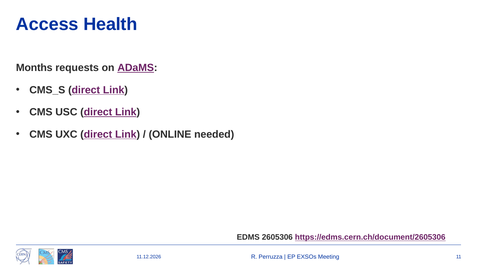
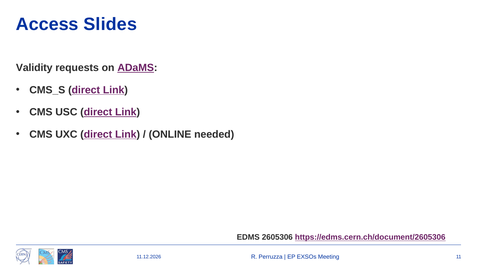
Health: Health -> Slides (110, 24)
Months: Months -> Validity (34, 68)
